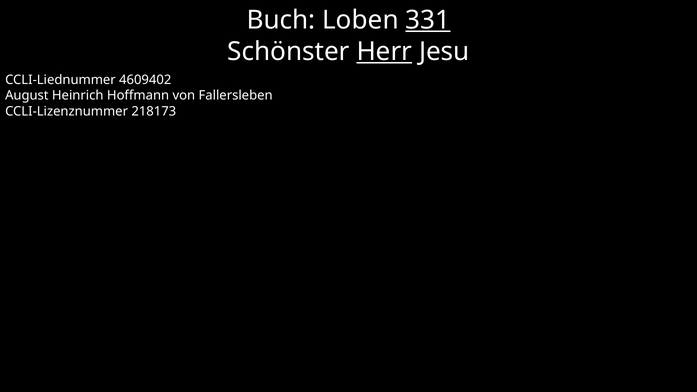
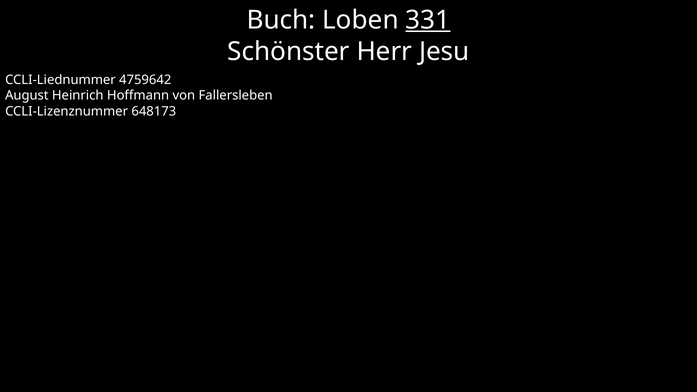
Herr underline: present -> none (384, 51)
4609402: 4609402 -> 4759642 (145, 80)
218173: 218173 -> 648173 (154, 111)
